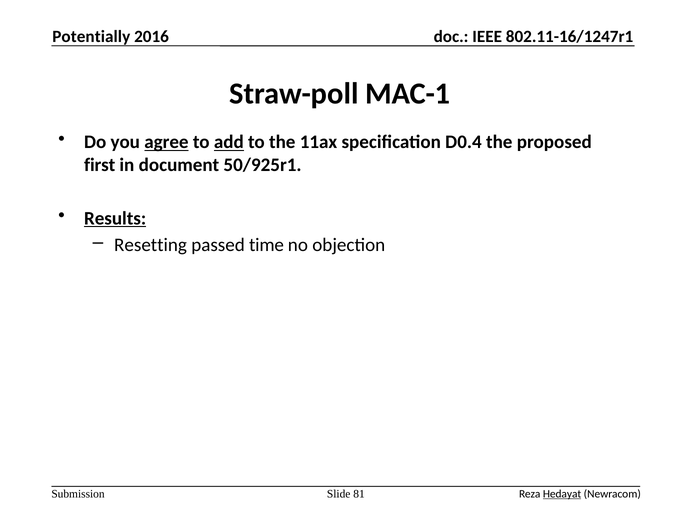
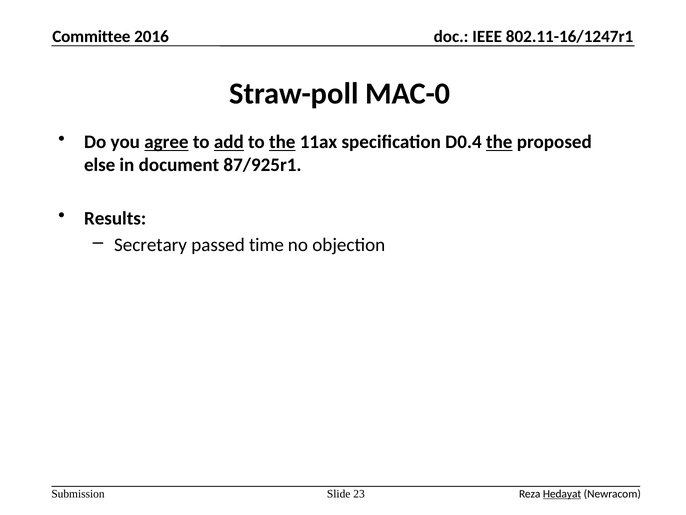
Potentially: Potentially -> Committee (91, 37)
MAC-1: MAC-1 -> MAC-0 (408, 94)
the underline: none -> present (282, 142)
the underline: none -> present (499, 142)
first: first -> else (100, 165)
50/925r1: 50/925r1 -> 87/925r1 (263, 165)
Results underline: present -> none (115, 218)
Resetting: Resetting -> Secretary (151, 245)
81: 81 -> 23 (359, 493)
